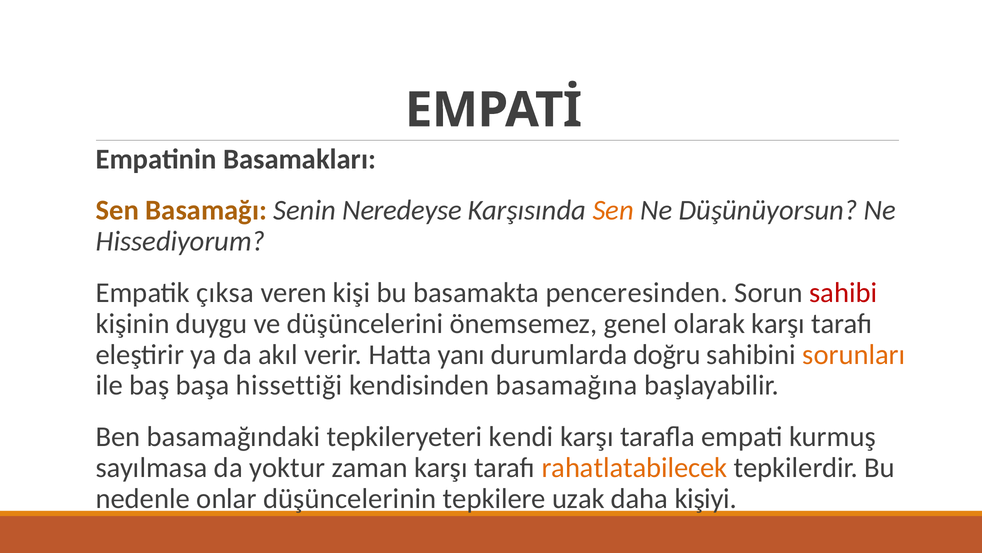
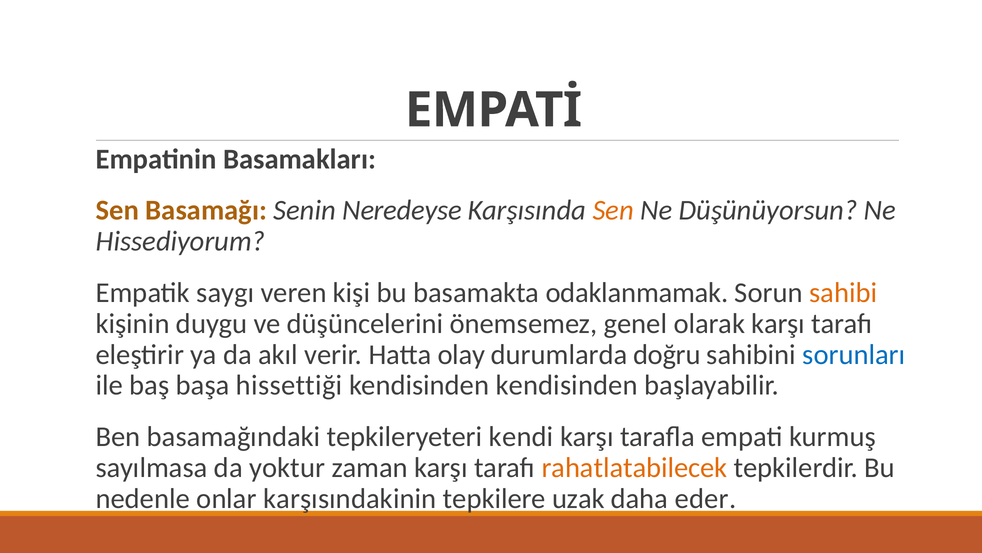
çıksa: çıksa -> saygı (225, 292)
penceresinden: penceresinden -> odaklanmamak (637, 292)
sahibi colour: red -> orange (843, 292)
yanı: yanı -> olay (461, 354)
sorunları colour: orange -> blue (854, 354)
kendisinden basamağına: basamağına -> kendisinden (567, 385)
düşüncelerinin: düşüncelerinin -> karşısındakinin (350, 498)
kişiyi: kişiyi -> eder (705, 498)
